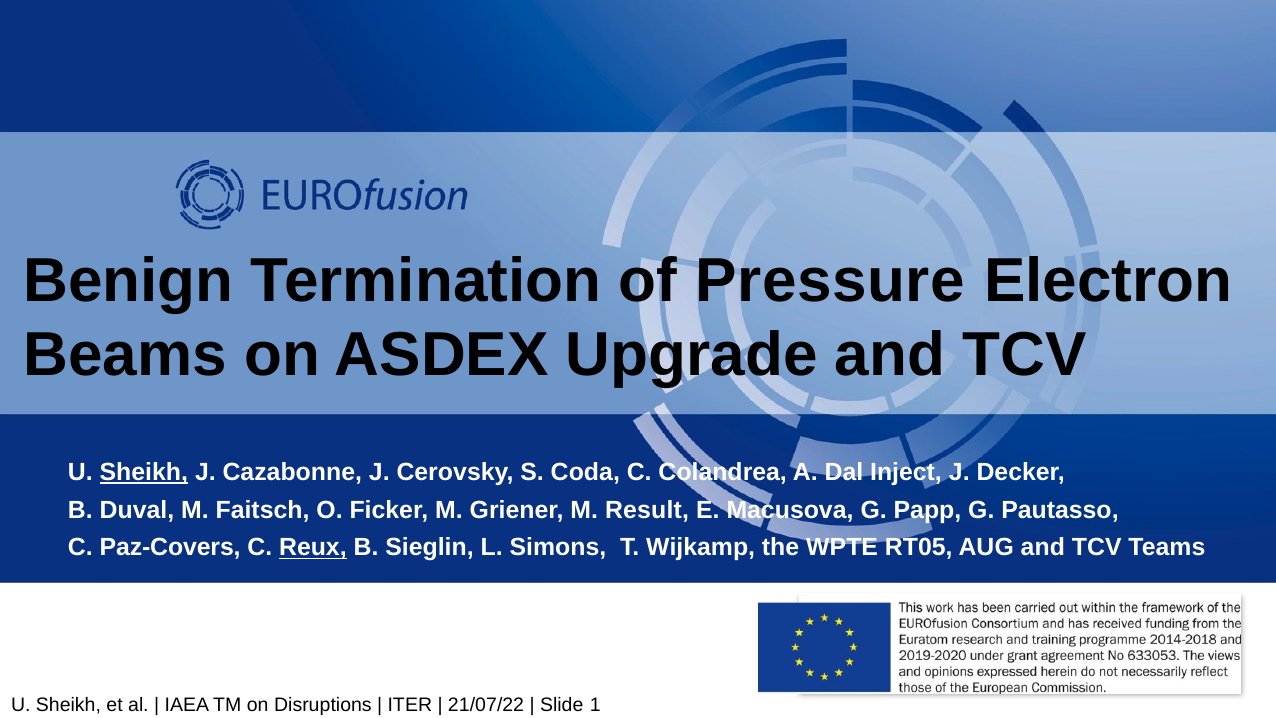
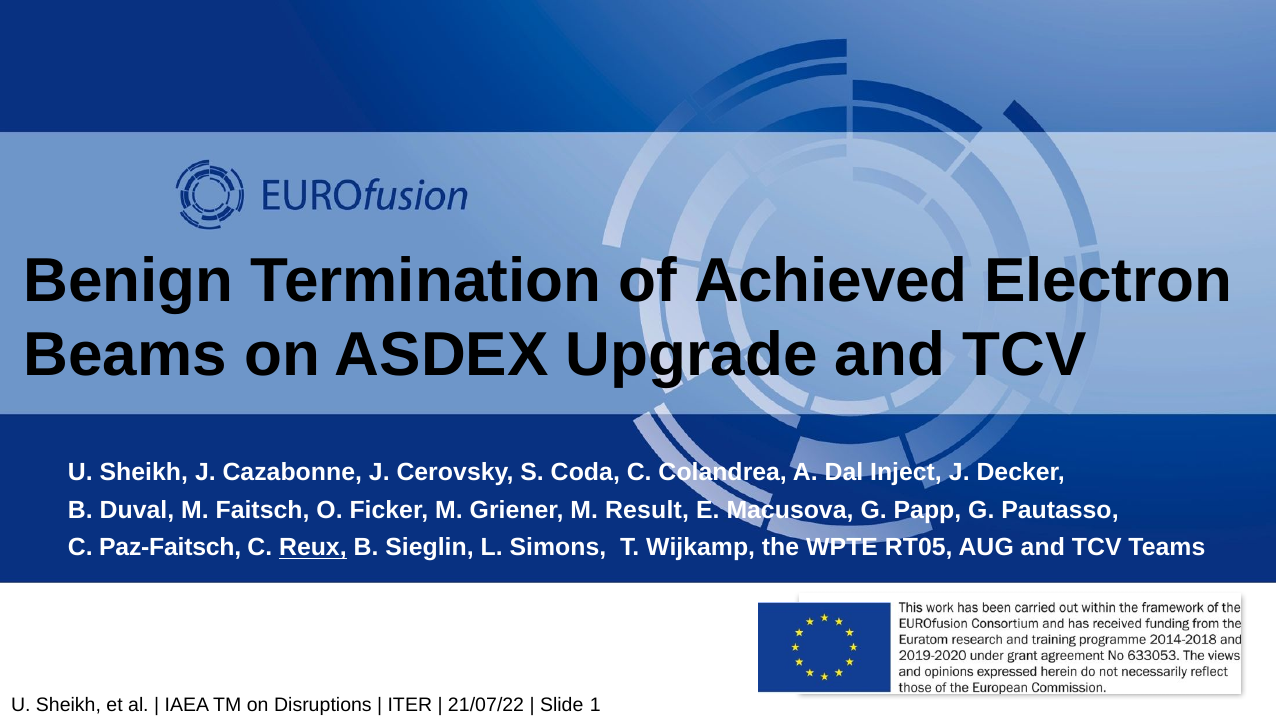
Pressure: Pressure -> Achieved (831, 281)
Sheikh underline: present -> none (144, 472)
Paz-Covers: Paz-Covers -> Paz-Faitsch (170, 547)
